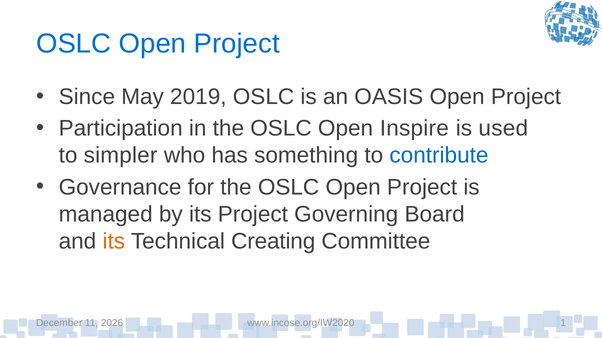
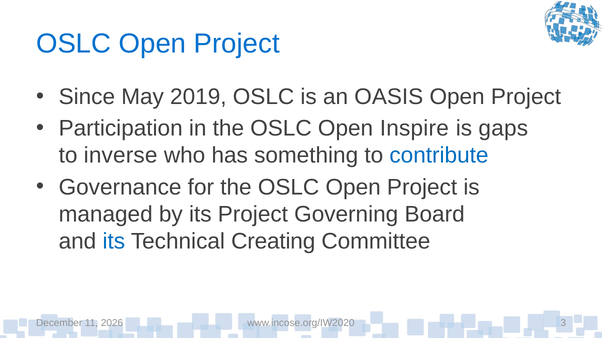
used: used -> gaps (503, 129)
simpler: simpler -> inverse (121, 156)
its colour: orange -> blue (114, 241)
1: 1 -> 3 (563, 323)
